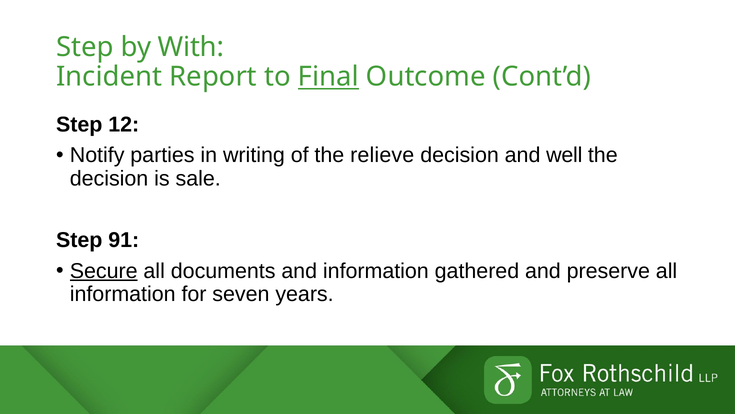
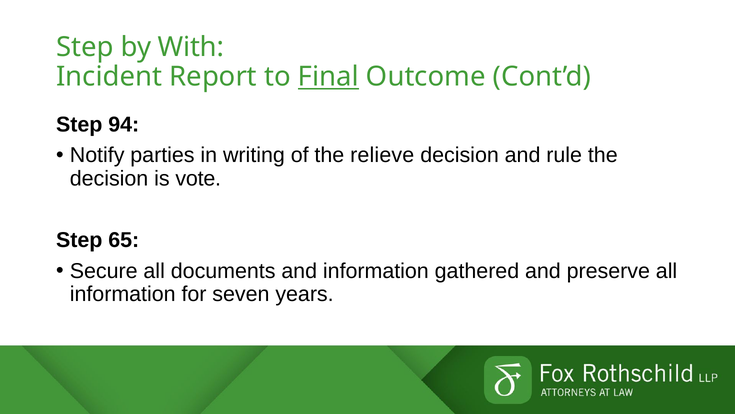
12: 12 -> 94 (124, 124)
well: well -> rule (564, 155)
sale: sale -> vote (198, 178)
91: 91 -> 65 (124, 240)
Secure underline: present -> none (104, 271)
